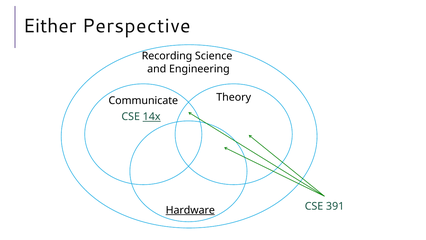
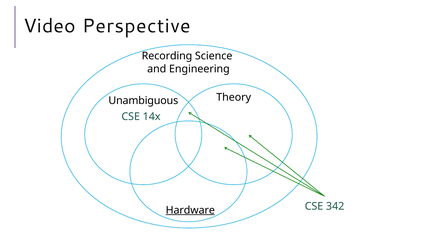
Either: Either -> Video (50, 26)
Communicate: Communicate -> Unambiguous (143, 100)
14x underline: present -> none (152, 117)
391: 391 -> 342 (335, 206)
